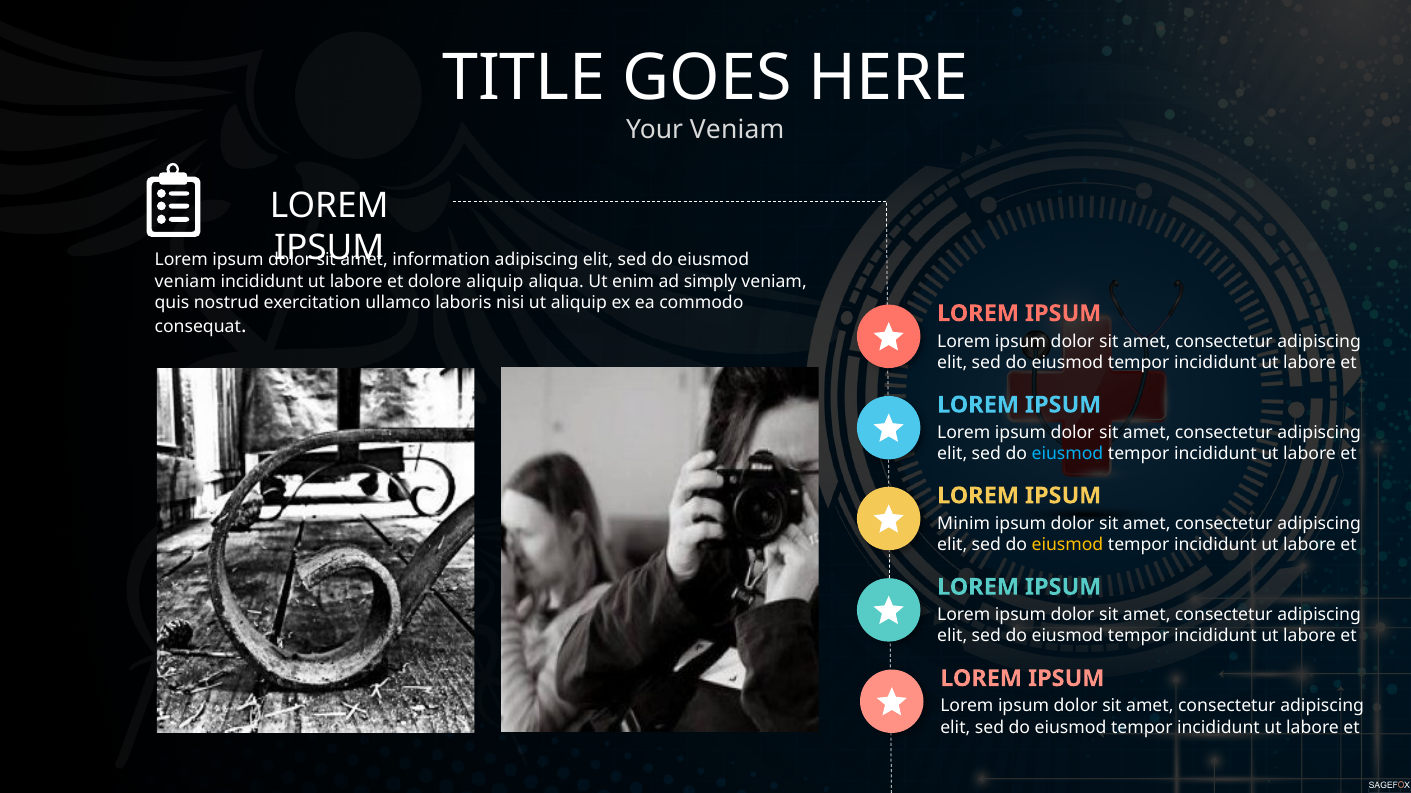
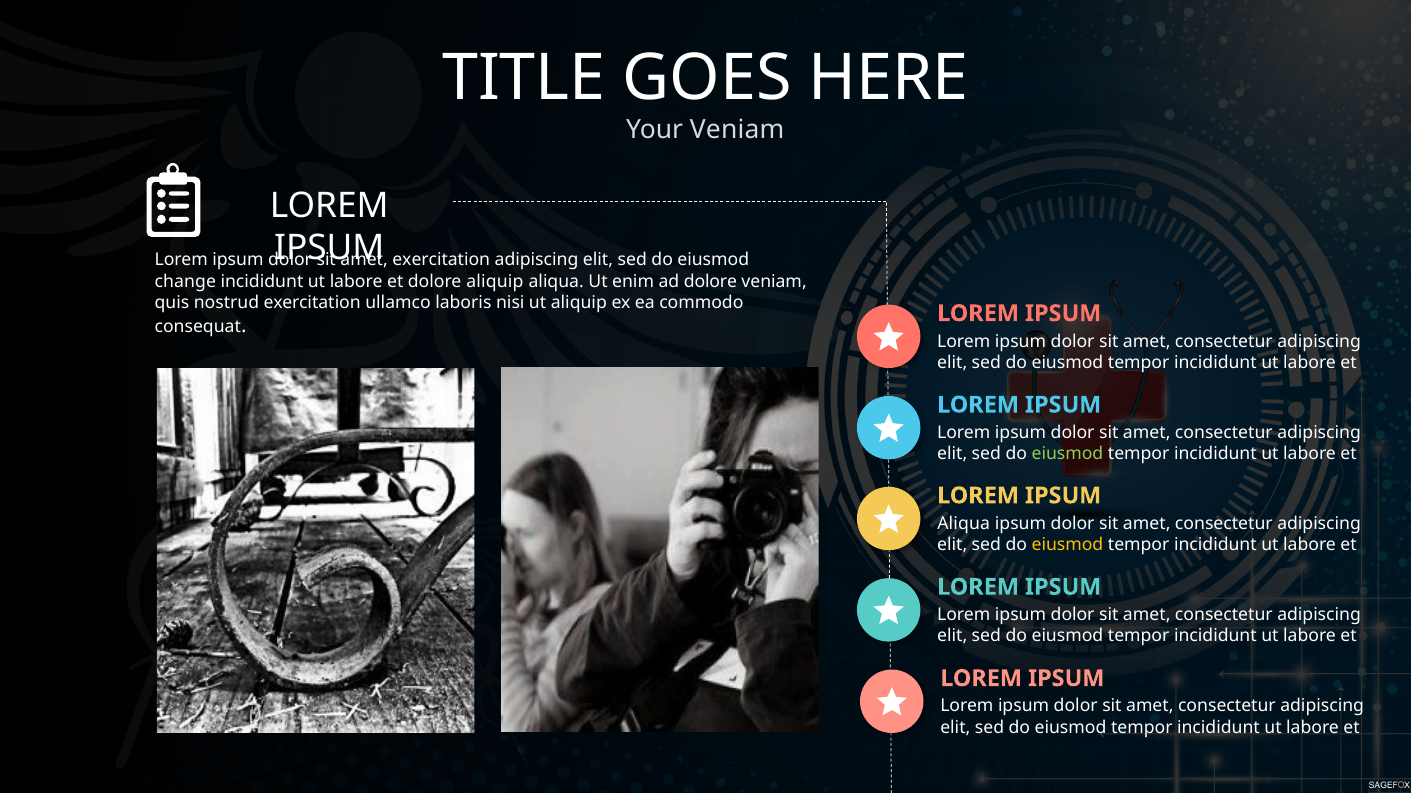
information: information -> exercitation (441, 260)
veniam: veniam -> change (185, 282)
ad simply: simply -> dolore (710, 282)
eiusmod colour: light blue -> light green (1067, 454)
Minim: Minim -> Aliqua (964, 524)
